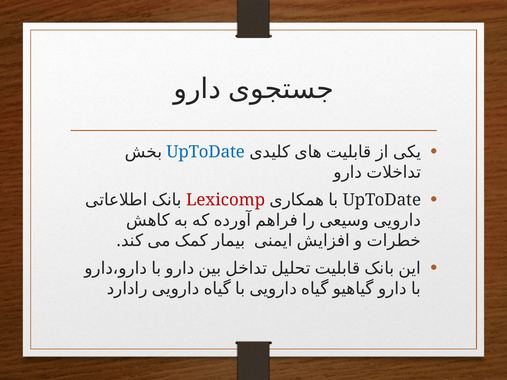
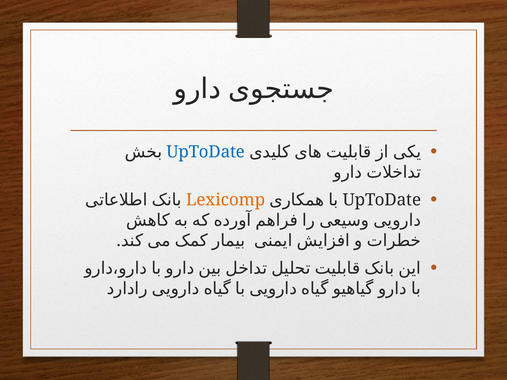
Lexicomp colour: red -> orange (226, 200)
